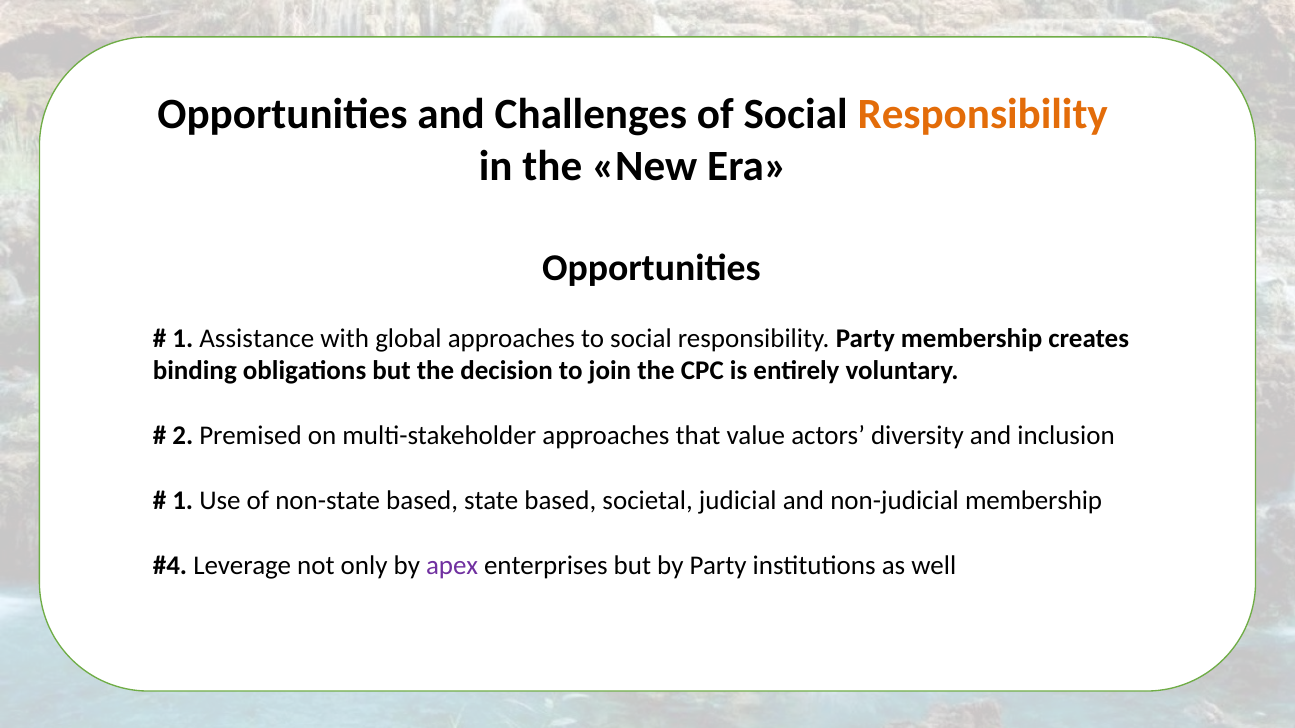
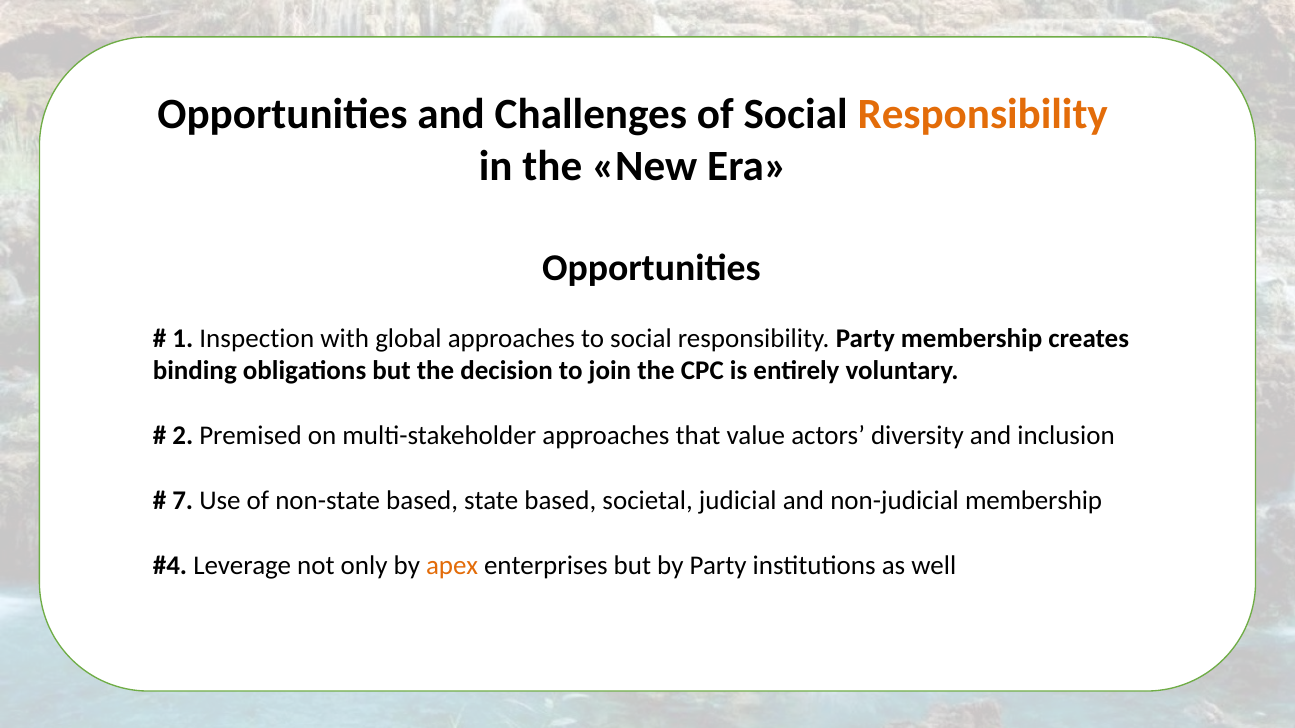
Assistance: Assistance -> Inspection (257, 339)
1: 1 -> 7 (183, 501)
apex colour: purple -> orange (452, 566)
